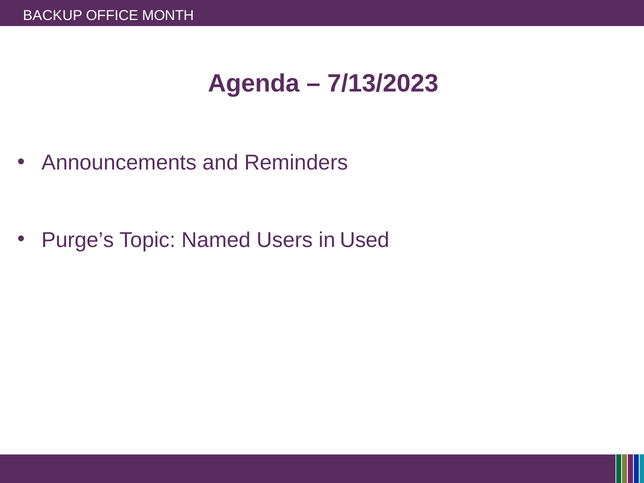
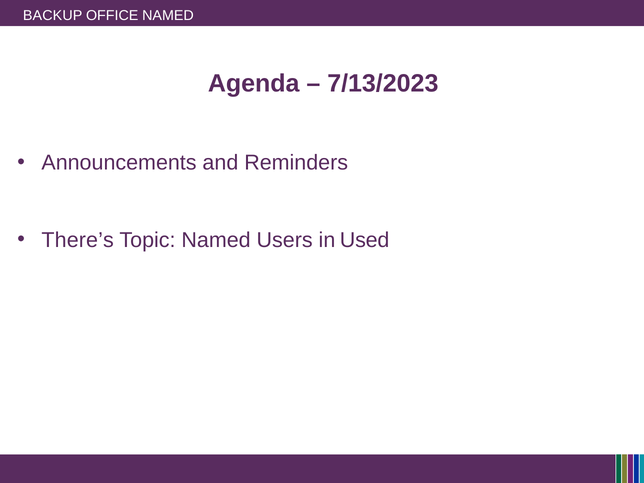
OFFICE MONTH: MONTH -> NAMED (168, 16)
Purge’s: Purge’s -> There’s (78, 240)
